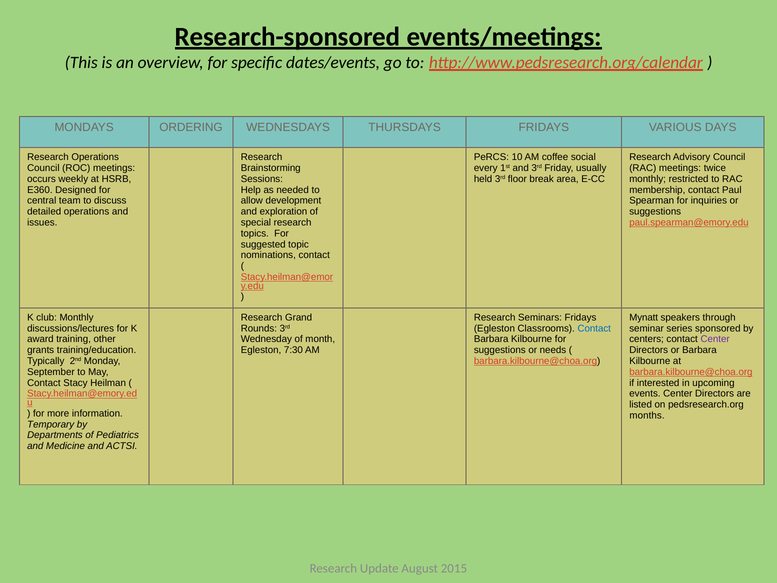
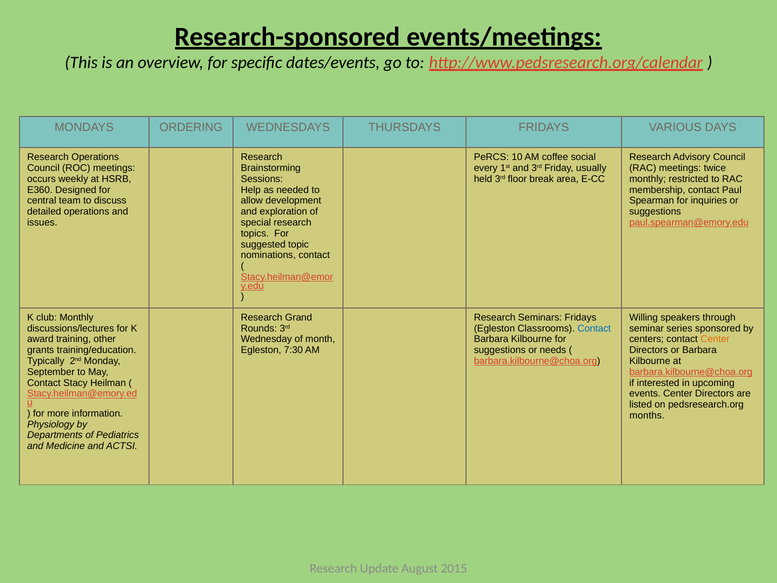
Mynatt: Mynatt -> Willing (644, 317)
Center colour: purple -> orange (715, 339)
Temporary: Temporary -> Physiology (51, 424)
